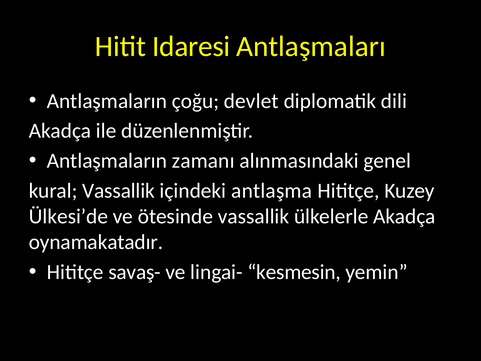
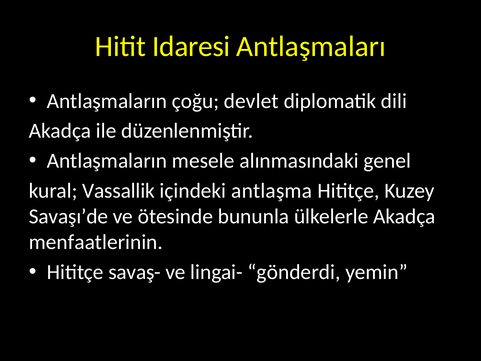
zamanı: zamanı -> mesele (203, 161)
Ülkesi’de: Ülkesi’de -> Savaşı’de (69, 216)
ötesinde vassallik: vassallik -> bununla (254, 216)
oynamakatadır: oynamakatadır -> menfaatlerinin (96, 242)
kesmesin: kesmesin -> gönderdi (294, 272)
